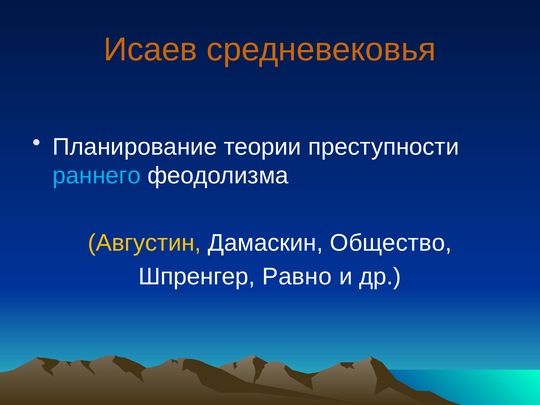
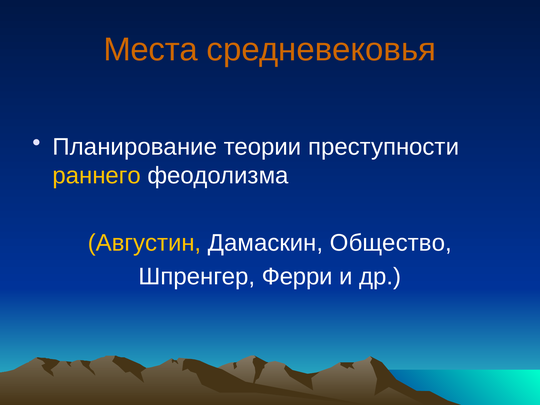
Исаев: Исаев -> Места (151, 50)
раннего colour: light blue -> yellow (97, 176)
Равно: Равно -> Ферри (297, 277)
